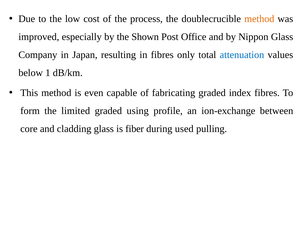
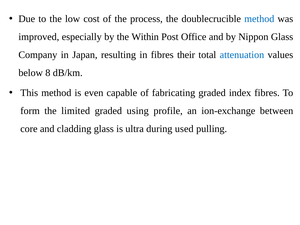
method colour: orange -> blue (259, 19)
Shown: Shown -> Within (145, 37)
only: only -> their (186, 55)
1: 1 -> 8 (48, 73)
fiber: fiber -> ultra (135, 129)
